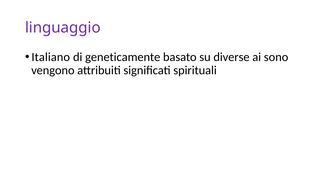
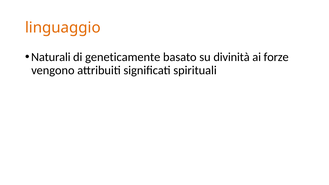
linguaggio colour: purple -> orange (63, 28)
Italiano: Italiano -> Naturali (51, 57)
diverse: diverse -> divinità (232, 57)
sono: sono -> forze (276, 57)
